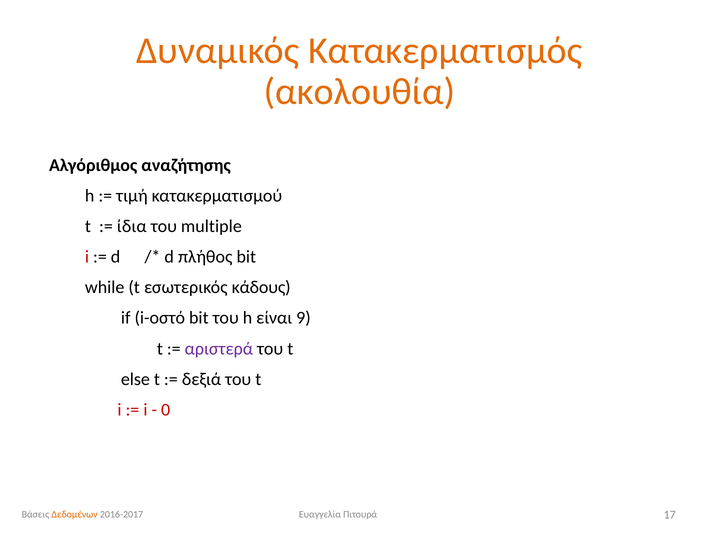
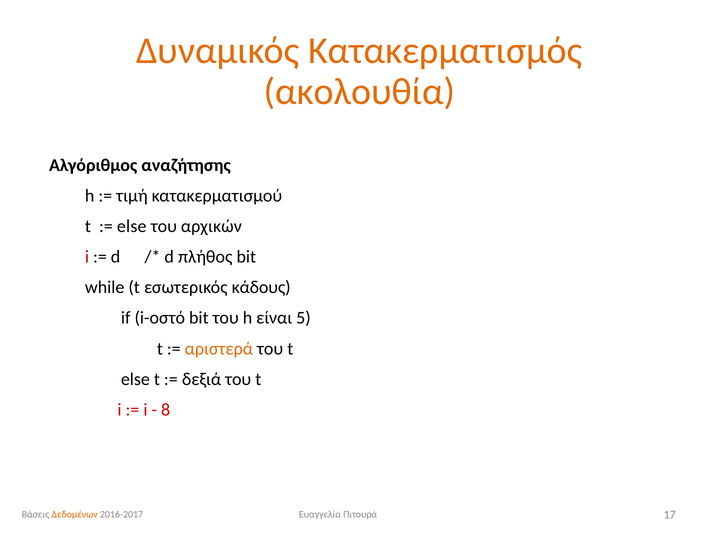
ίδια: ίδια -> else (132, 226)
multiple: multiple -> αρχικών (211, 226)
9: 9 -> 5 (304, 318)
αριστερά colour: purple -> orange (219, 349)
0: 0 -> 8 (166, 410)
